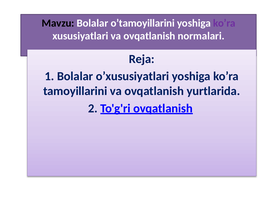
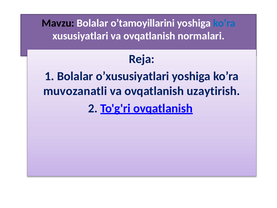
ko’ra colour: purple -> blue (224, 23)
tamoyillarini: tamoyillarini -> muvozanatli (75, 91)
yurtlarida: yurtlarida -> uzaytirish (213, 91)
